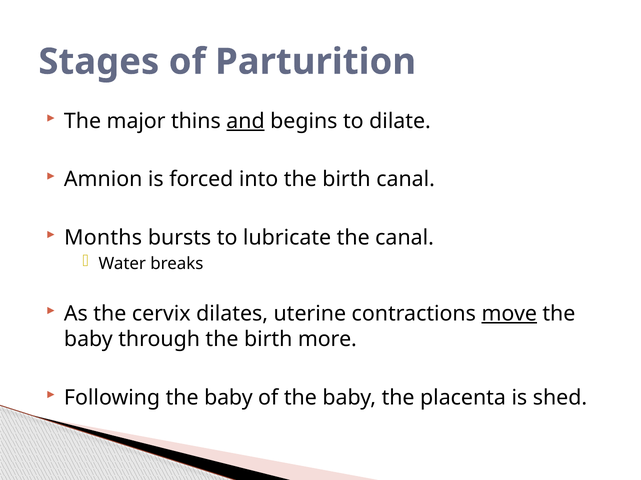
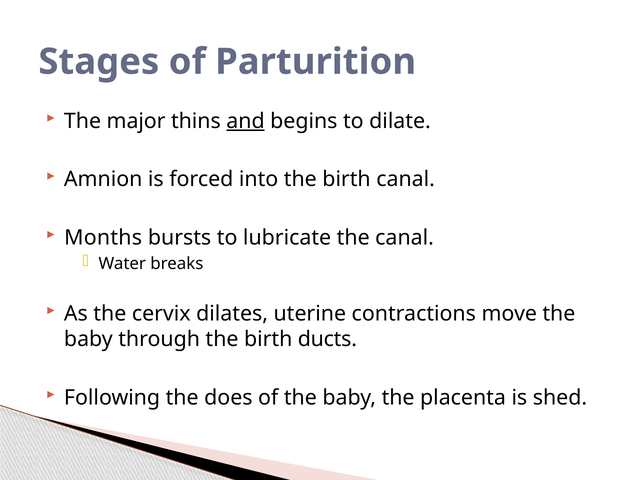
move underline: present -> none (509, 314)
more: more -> ducts (327, 340)
Following the baby: baby -> does (228, 398)
